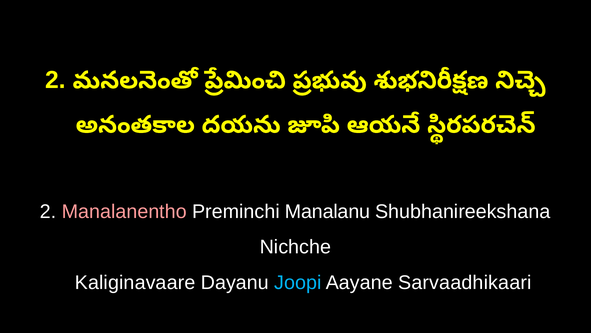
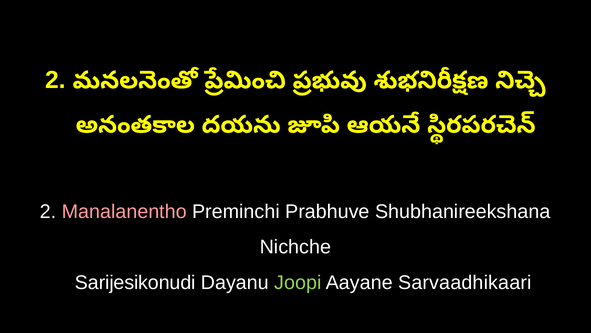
Manalanu: Manalanu -> Prabhuve (327, 211)
Kaliginavaare: Kaliginavaare -> Sarijesikonudi (135, 282)
Joopi colour: light blue -> light green (298, 282)
